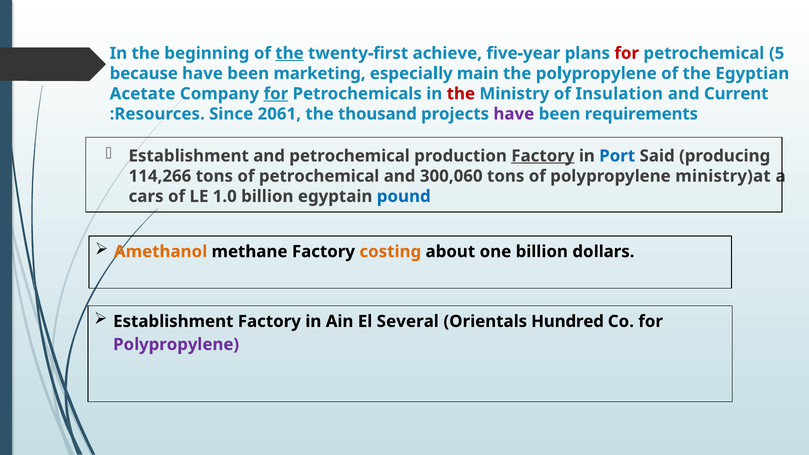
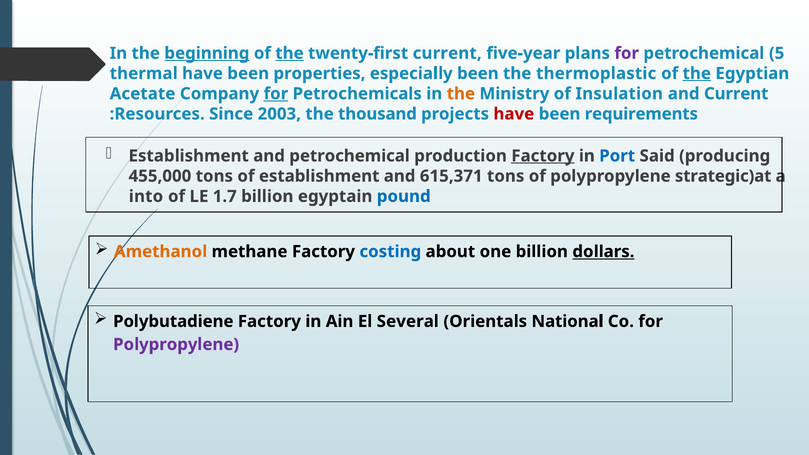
beginning underline: none -> present (207, 53)
twenty-first achieve: achieve -> current (447, 53)
for colour: red -> purple (627, 53)
because: because -> thermal (144, 73)
marketing: marketing -> properties (319, 73)
especially main: main -> been (478, 73)
the polypropylene: polypropylene -> thermoplastic (596, 73)
the underline: none -> present (697, 73)
the colour: red -> orange (461, 94)
2061: 2061 -> 2003 (279, 114)
have colour: purple -> red (514, 114)
114,266: 114,266 -> 455,000 (160, 176)
of petrochemical: petrochemical -> establishment (319, 176)
300,060: 300,060 -> 615,371 (451, 176)
ministry)at: ministry)at -> strategic)at (723, 176)
cars: cars -> into (146, 196)
1.0: 1.0 -> 1.7 (225, 196)
costing colour: orange -> blue (390, 252)
dollars underline: none -> present (603, 252)
Establishment: Establishment -> Polybutadiene (173, 321)
Hundred: Hundred -> National (567, 321)
